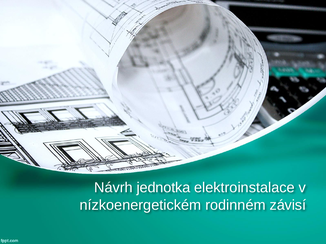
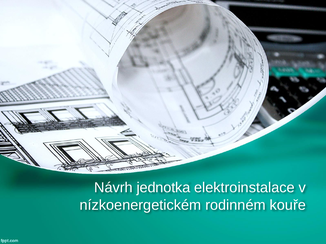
závisí: závisí -> kouře (288, 205)
